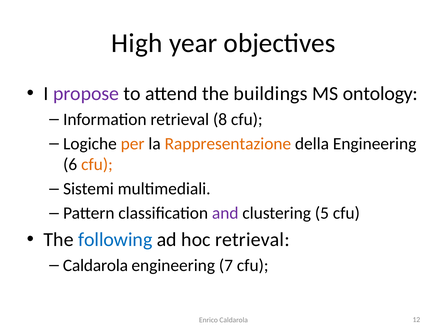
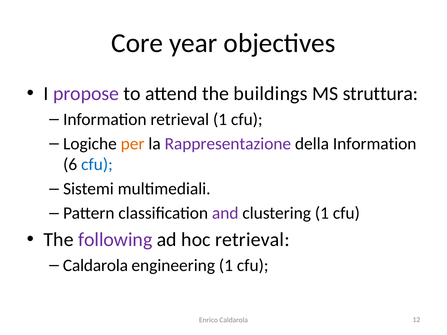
High: High -> Core (137, 43)
ontology: ontology -> struttura (380, 94)
retrieval 8: 8 -> 1 (220, 119)
Rappresentazione colour: orange -> purple (228, 144)
della Engineering: Engineering -> Information (375, 144)
cfu colour: orange -> blue (97, 165)
clustering 5: 5 -> 1 (322, 213)
following colour: blue -> purple (115, 240)
engineering 7: 7 -> 1 (226, 266)
